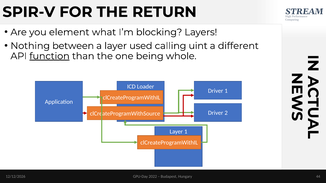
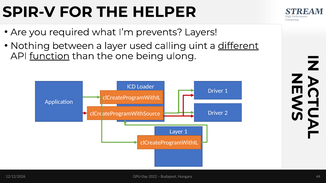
RETURN: RETURN -> HELPER (164, 12)
element: element -> required (69, 32)
blocking: blocking -> prevents (159, 32)
different underline: none -> present (238, 46)
whole: whole -> ulong (181, 56)
